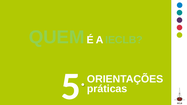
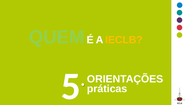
IECLB colour: light green -> yellow (124, 40)
